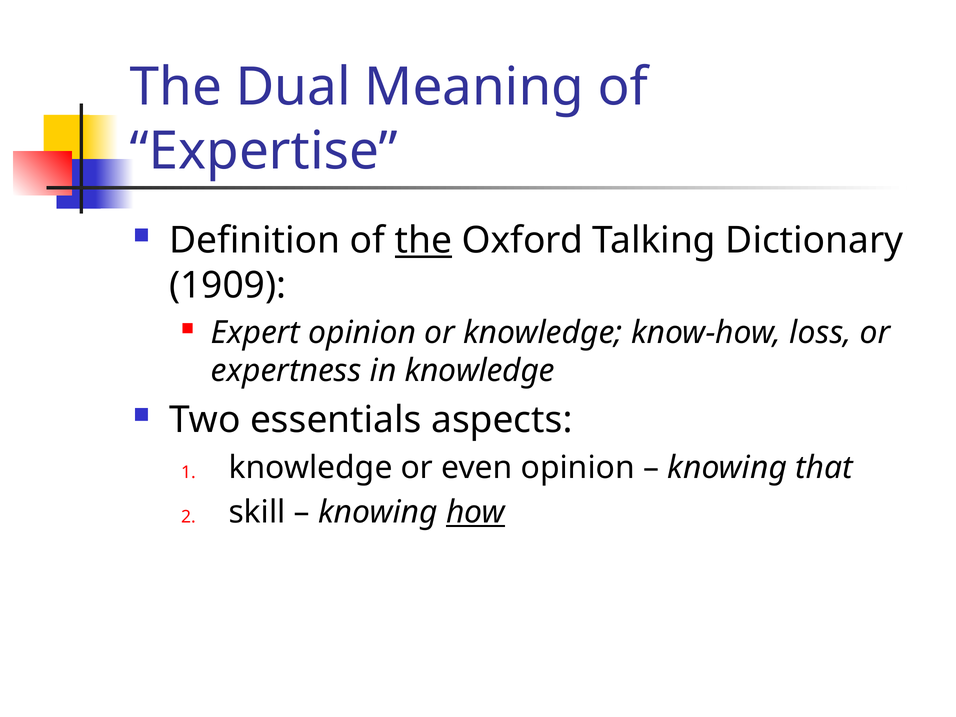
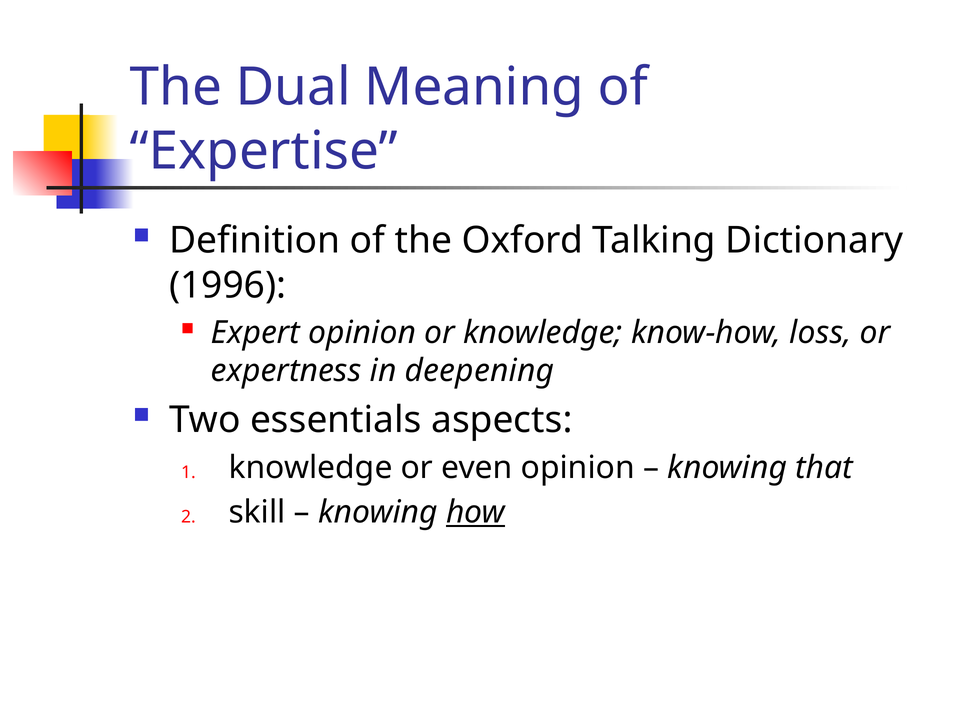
the underline: present -> none (423, 241)
1909: 1909 -> 1996 (228, 285)
in knowledge: knowledge -> deepening (479, 371)
